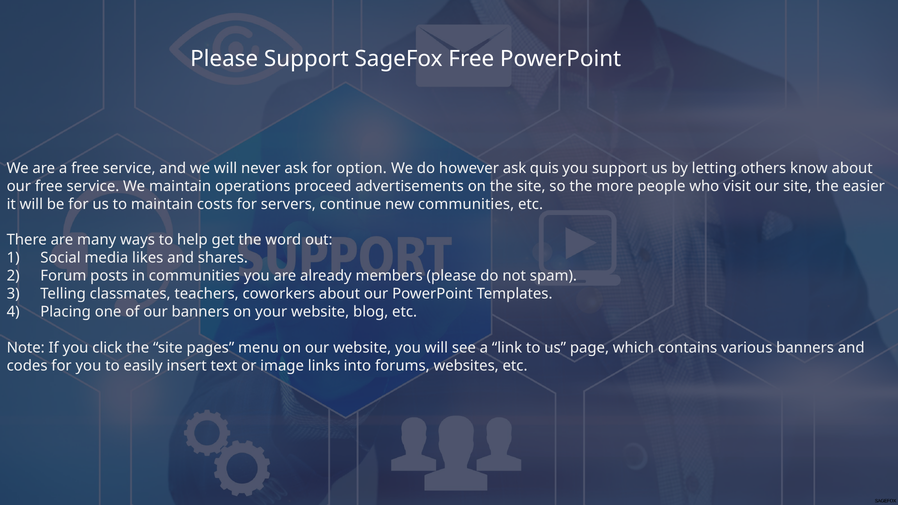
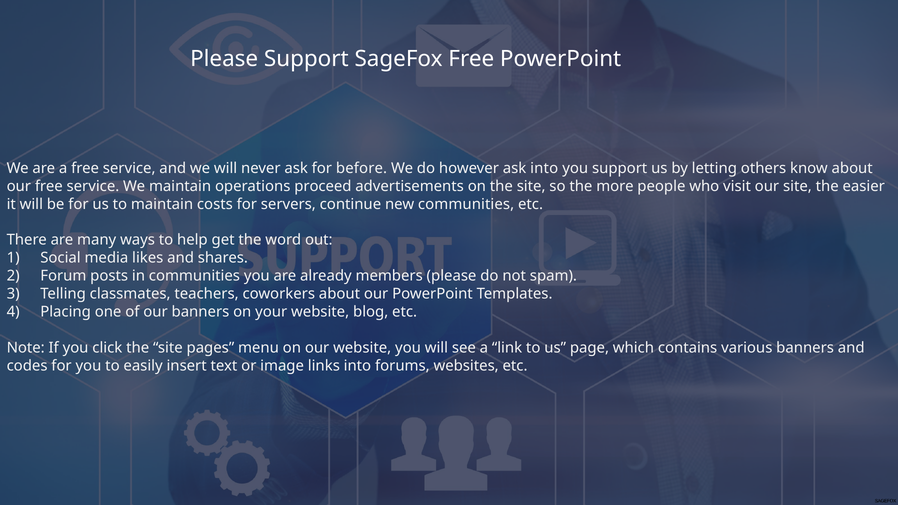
option: option -> before (362, 168)
ask quis: quis -> into (544, 168)
